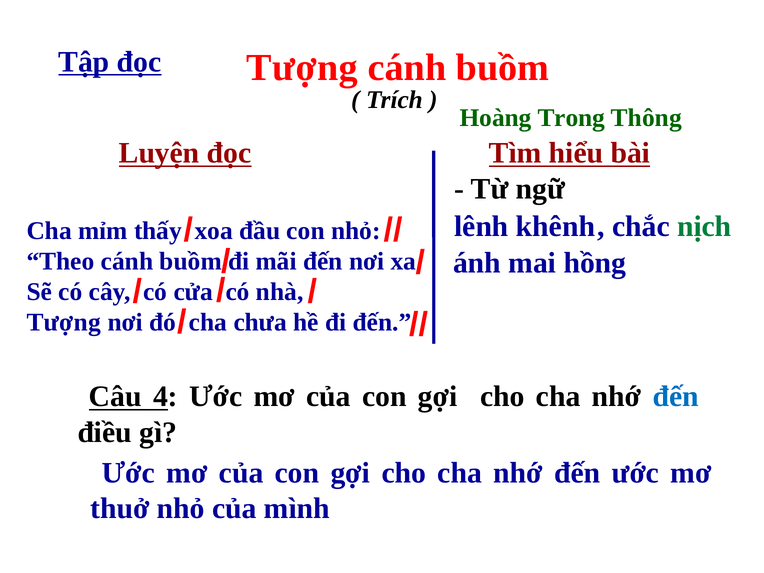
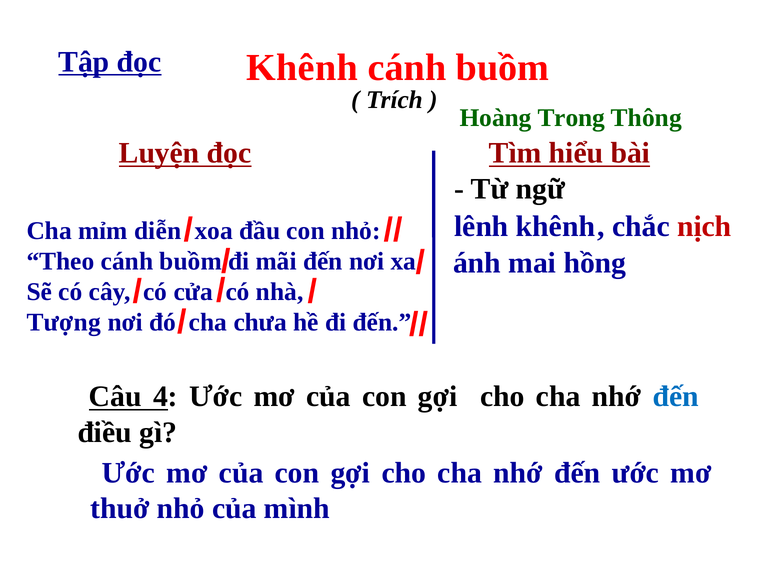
đọc Tượng: Tượng -> Khênh (302, 68)
nịch colour: green -> red (704, 227)
thấy: thấy -> diễn (158, 231)
